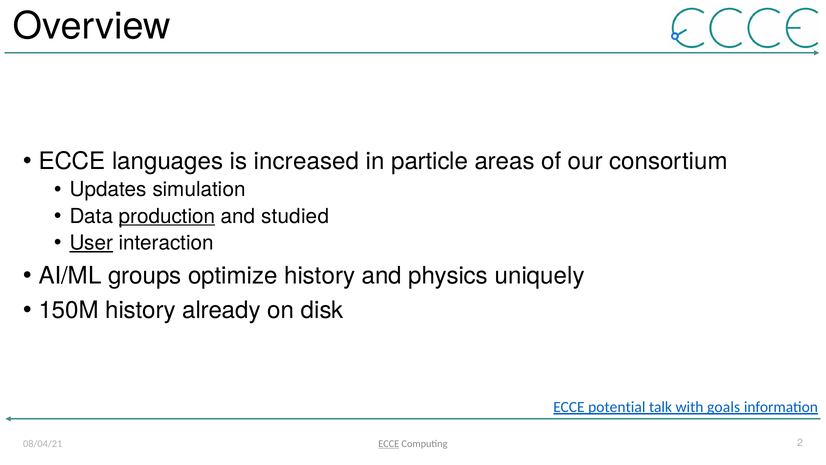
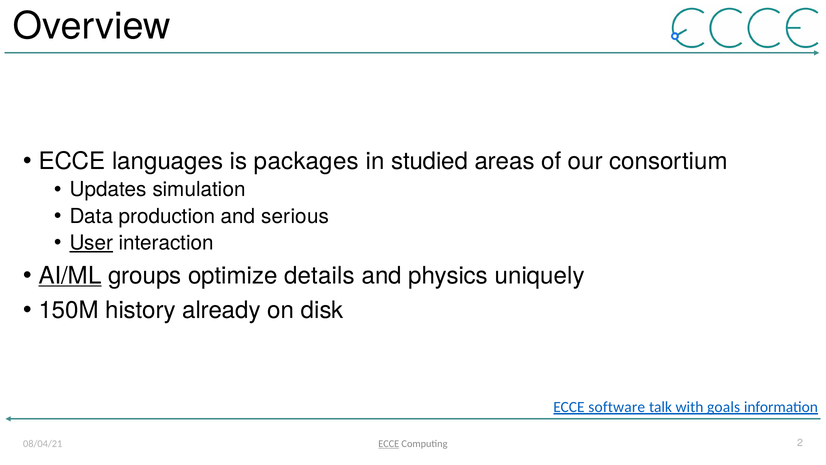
increased: increased -> packages (306, 161)
particle: particle -> studied (430, 161)
production underline: present -> none (167, 216)
studied: studied -> serious (295, 216)
AI/ML underline: none -> present (70, 275)
optimize history: history -> details (320, 275)
potential: potential -> software (617, 407)
